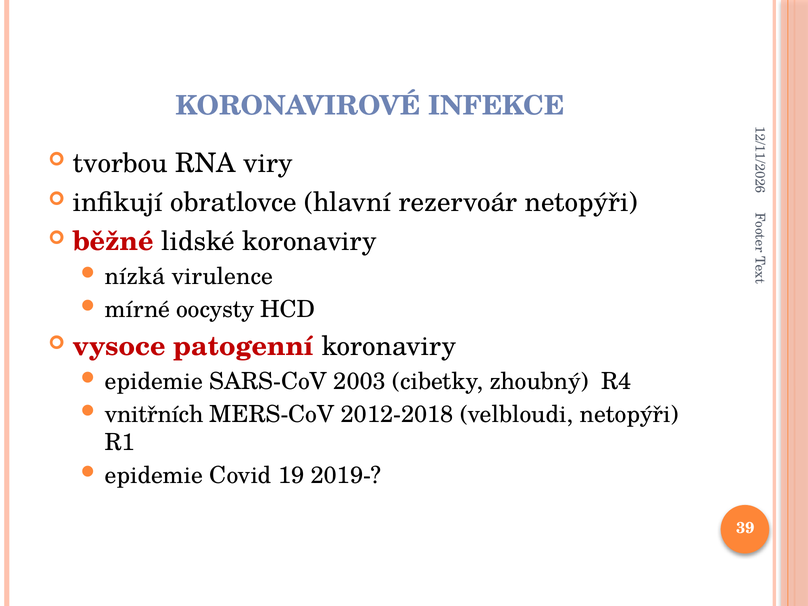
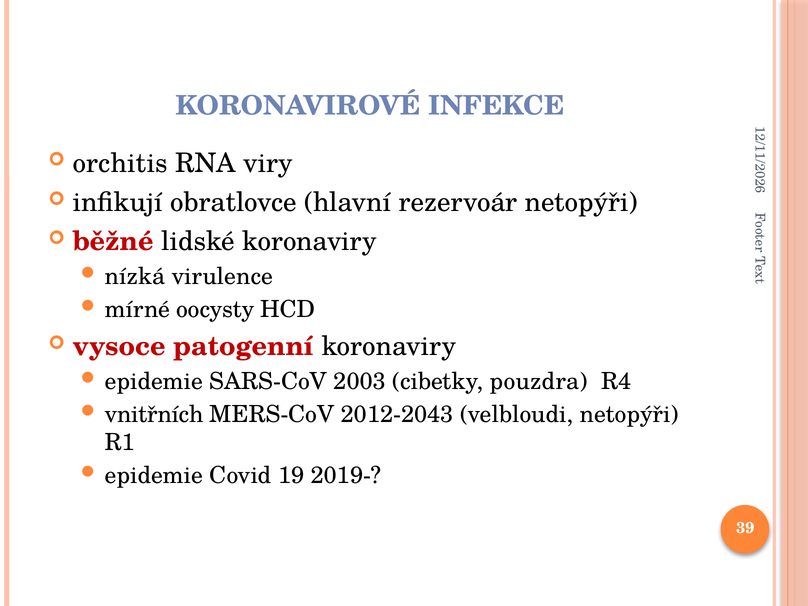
tvorbou: tvorbou -> orchitis (120, 163)
zhoubný: zhoubný -> pouzdra (539, 381)
2012-2018: 2012-2018 -> 2012-2043 (397, 414)
